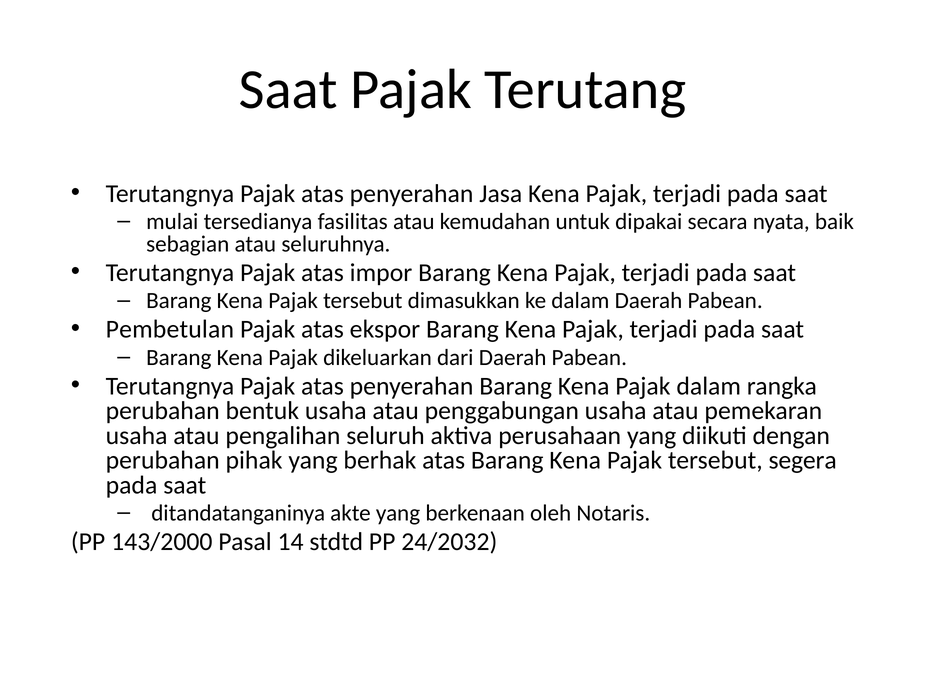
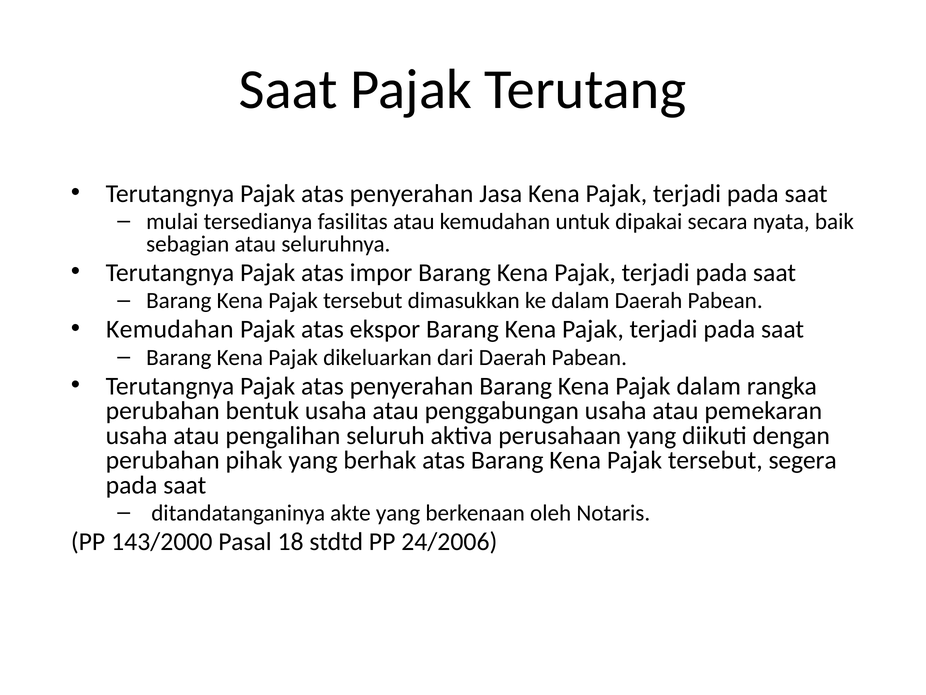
Pembetulan: Pembetulan -> Kemudahan (170, 329)
14: 14 -> 18 (291, 541)
24/2032: 24/2032 -> 24/2006 (449, 541)
